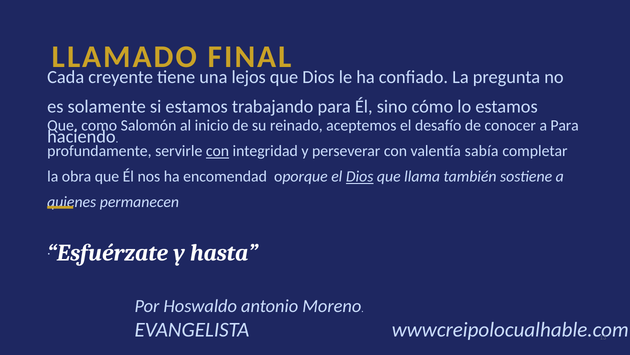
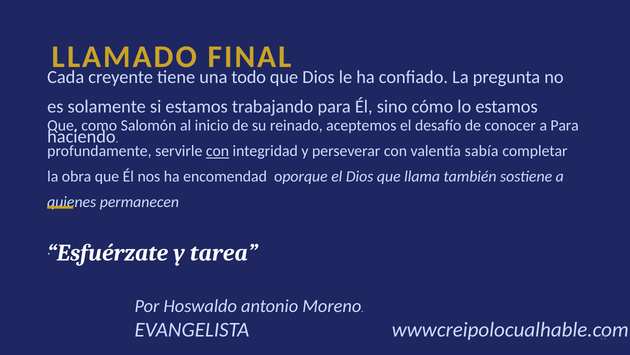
lejos: lejos -> todo (249, 77)
Dios underline: present -> none (360, 176)
hasta: hasta -> tarea (224, 252)
